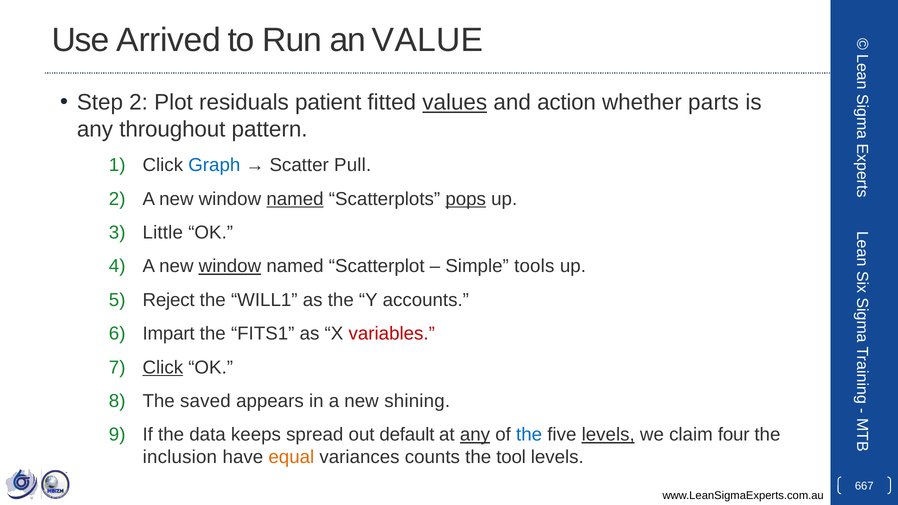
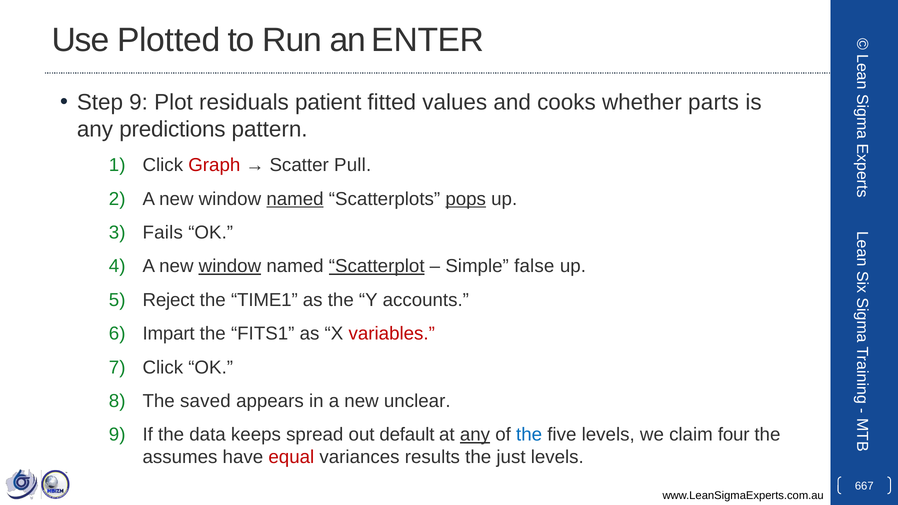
Arrived: Arrived -> Plotted (169, 40)
VALUE: VALUE -> ENTER (428, 40)
Step 2: 2 -> 9 (139, 103)
values underline: present -> none (455, 103)
action: action -> cooks (566, 103)
throughout: throughout -> predictions (172, 130)
Graph colour: blue -> red (214, 165)
Little: Little -> Fails (163, 233)
Scatterplot underline: none -> present (377, 266)
tools: tools -> false (534, 266)
WILL1: WILL1 -> TIME1 (264, 300)
Click underline: present -> none (163, 367)
shining: shining -> unclear (417, 401)
levels underline: present -> none (608, 435)
inclusion: inclusion -> assumes (180, 457)
equal colour: orange -> red (291, 457)
counts: counts -> results (432, 457)
tool: tool -> just (511, 457)
